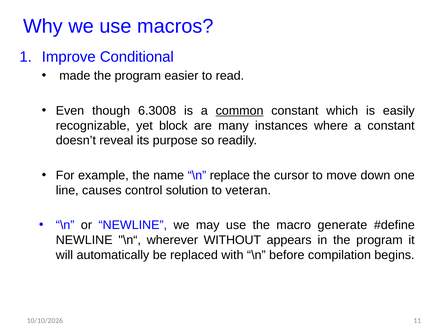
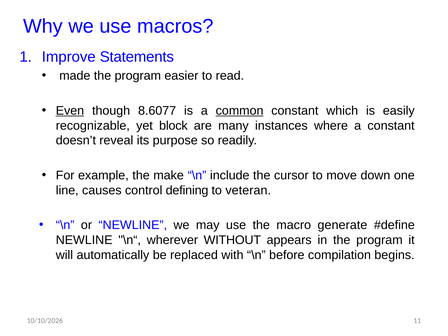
Conditional: Conditional -> Statements (137, 57)
Even underline: none -> present (70, 111)
6.3008: 6.3008 -> 8.6077 (157, 111)
name: name -> make (169, 175)
replace: replace -> include (230, 175)
solution: solution -> defining (187, 190)
